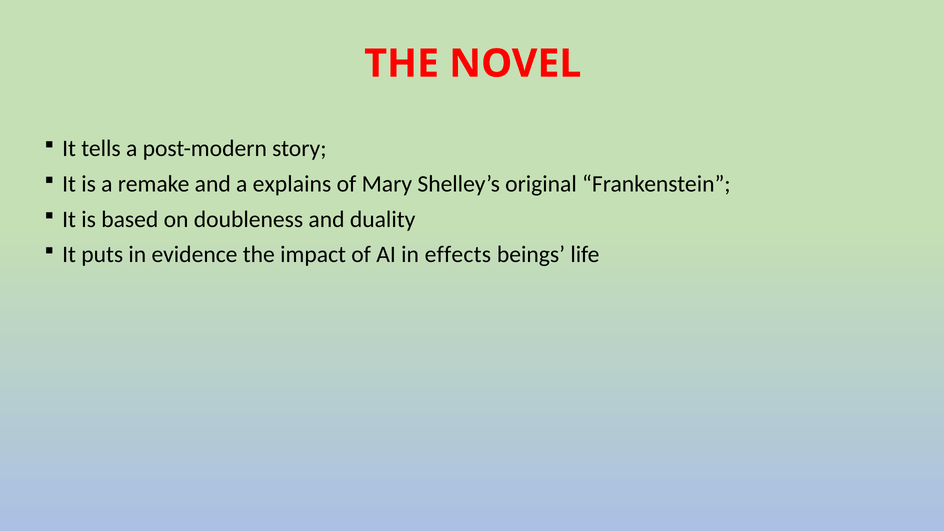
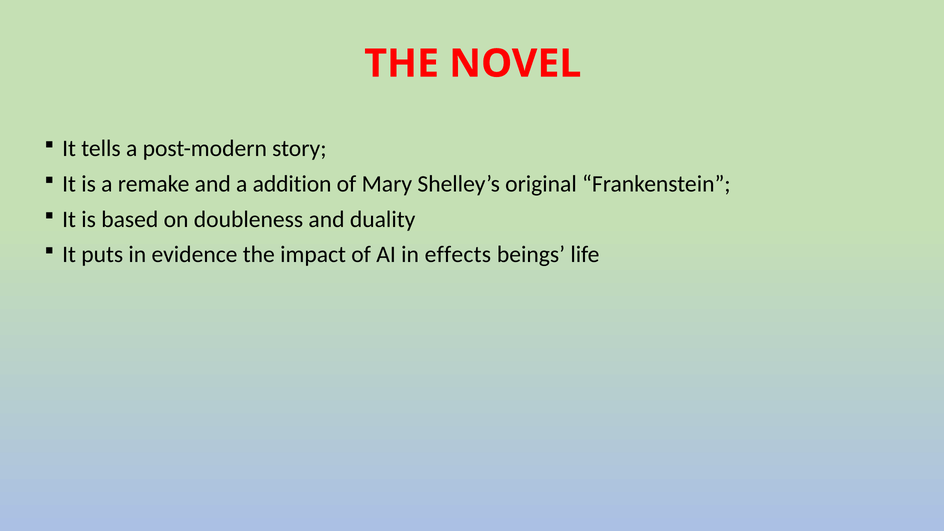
explains: explains -> addition (292, 184)
